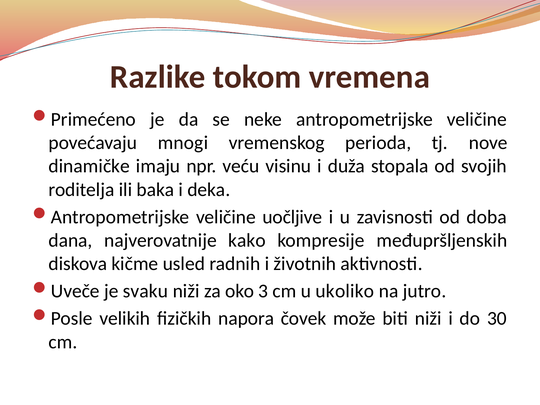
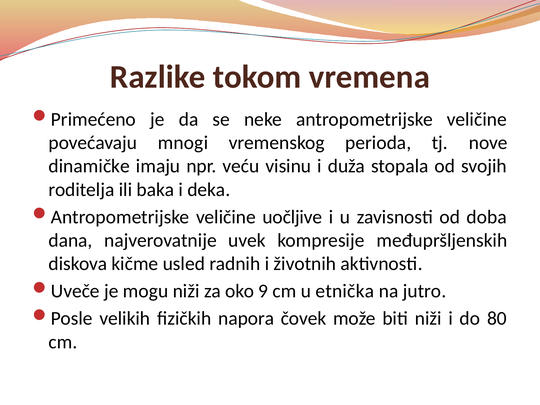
kako: kako -> uvek (247, 240)
svaku: svaku -> mogu (146, 291)
3: 3 -> 9 (263, 291)
ukoliko: ukoliko -> etnička (345, 291)
30: 30 -> 80 (497, 319)
